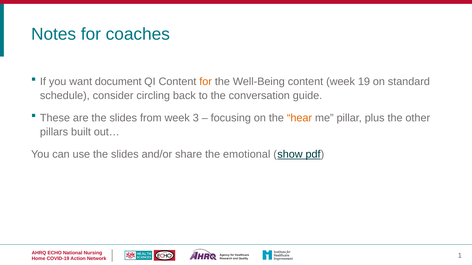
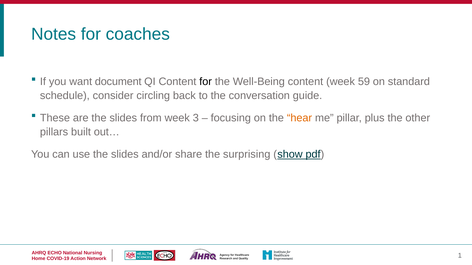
for colour: orange -> black (206, 82)
19: 19 -> 59 (364, 82)
emotional: emotional -> surprising (247, 154)
